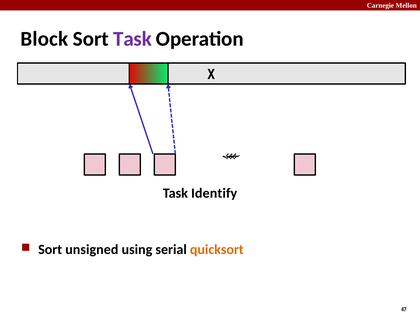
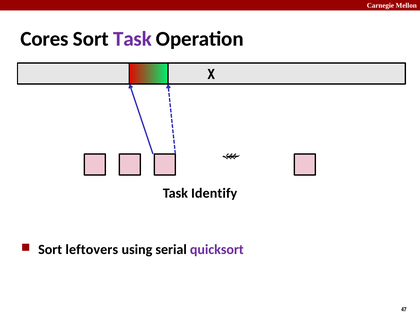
Block: Block -> Cores (45, 39)
unsigned: unsigned -> leftovers (92, 249)
quicksort colour: orange -> purple (217, 249)
